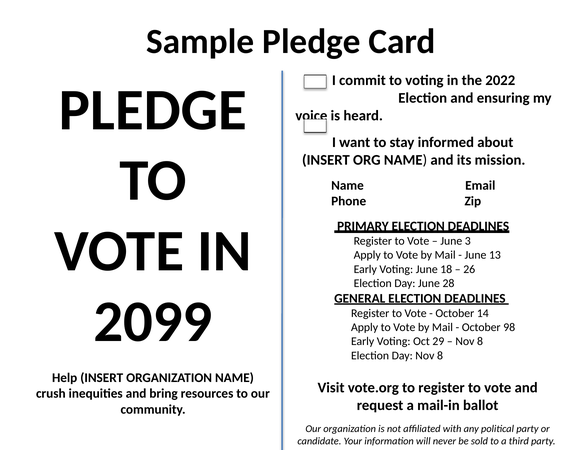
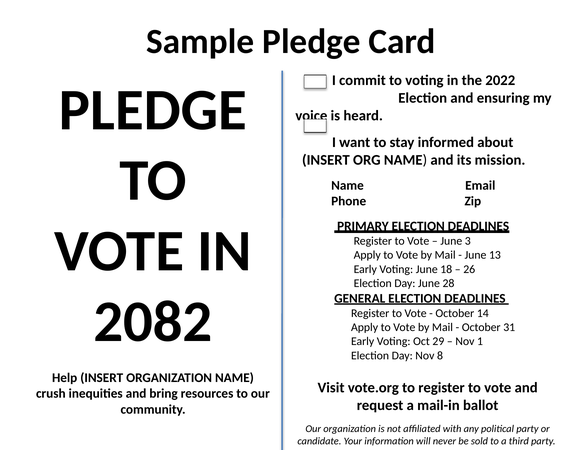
2099: 2099 -> 2082 (153, 322)
98: 98 -> 31 (509, 327)
8: 8 -> 1 (480, 341)
